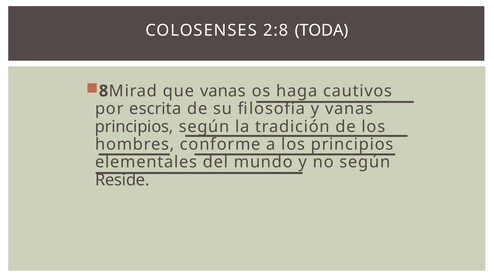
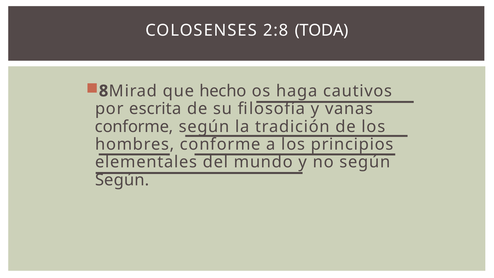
que vanas: vanas -> hecho (223, 91)
principios: principios -> conforme (134, 127)
Reside: Reside -> Según (122, 180)
